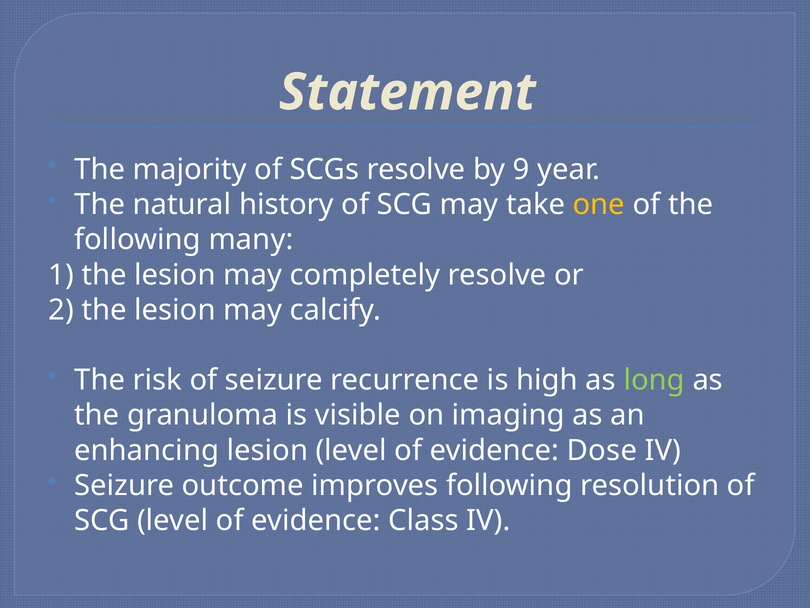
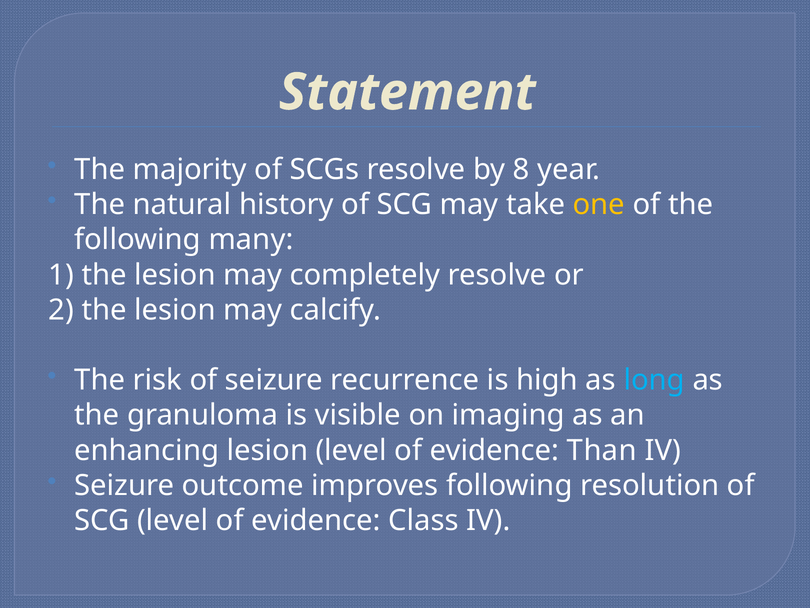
9: 9 -> 8 (521, 169)
long colour: light green -> light blue (654, 380)
Dose: Dose -> Than (602, 450)
